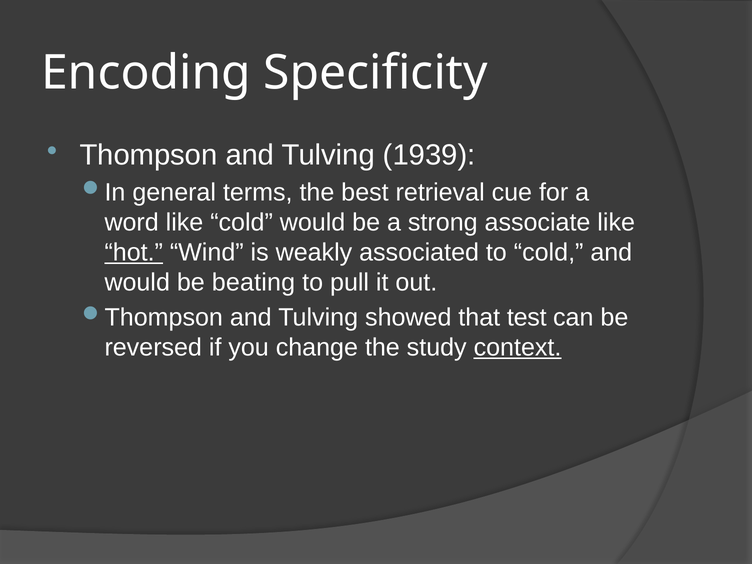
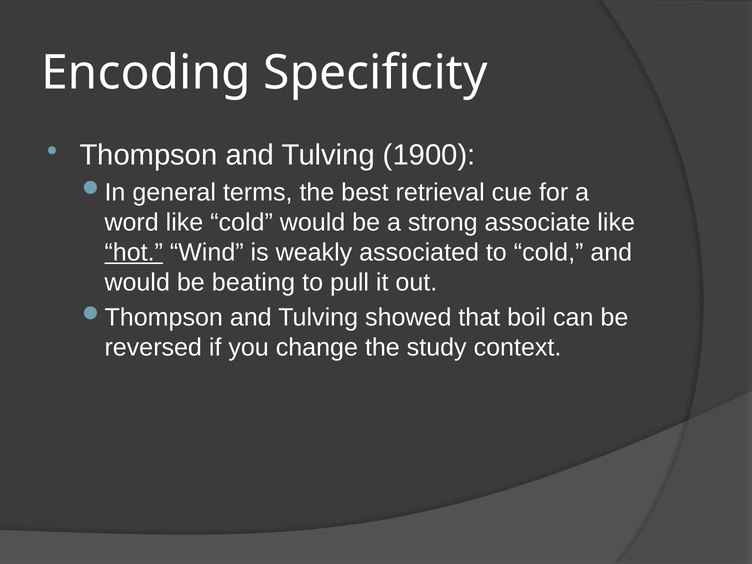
1939: 1939 -> 1900 (429, 155)
test: test -> boil (527, 318)
context underline: present -> none (518, 348)
